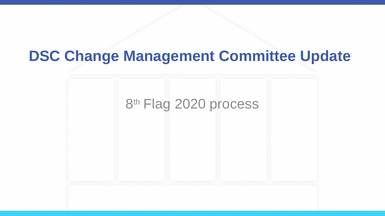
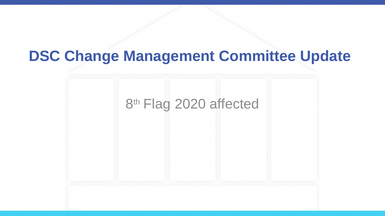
process: process -> affected (234, 104)
